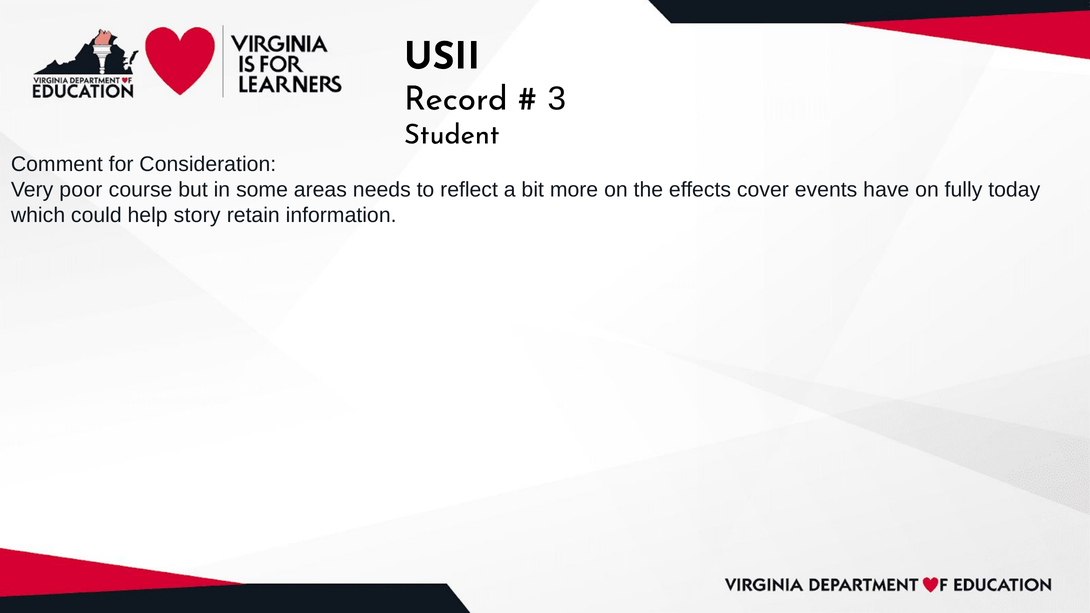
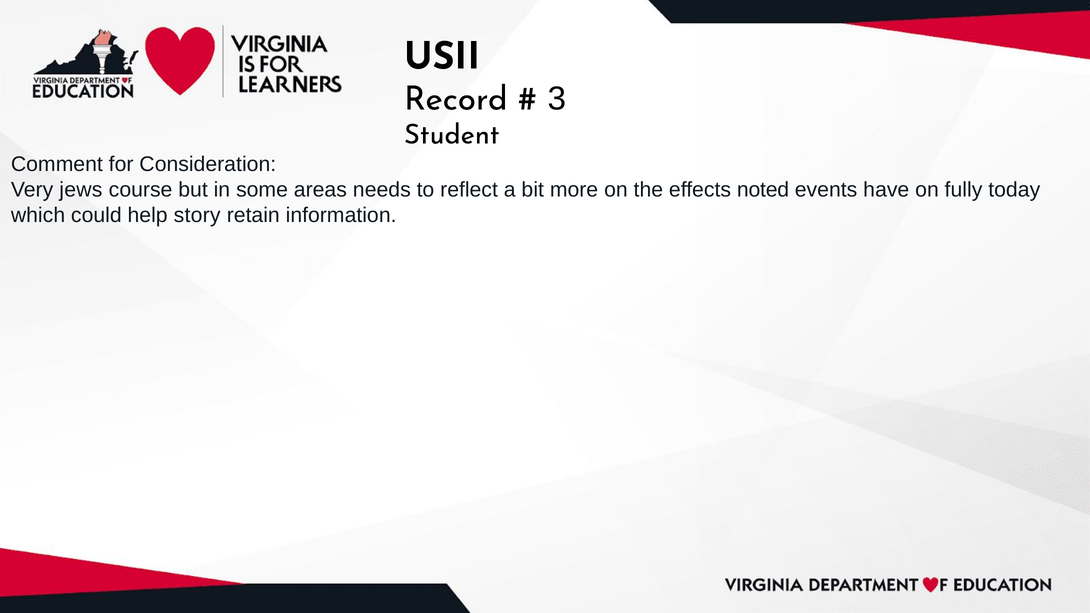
poor: poor -> jews (81, 190)
cover: cover -> noted (763, 190)
